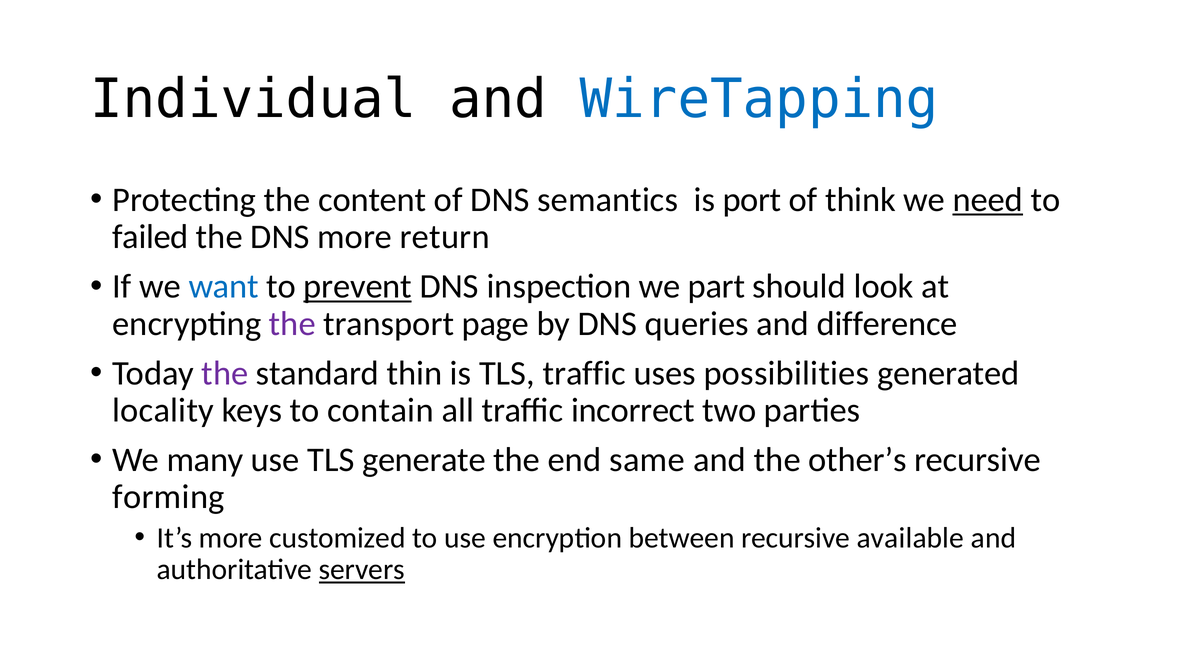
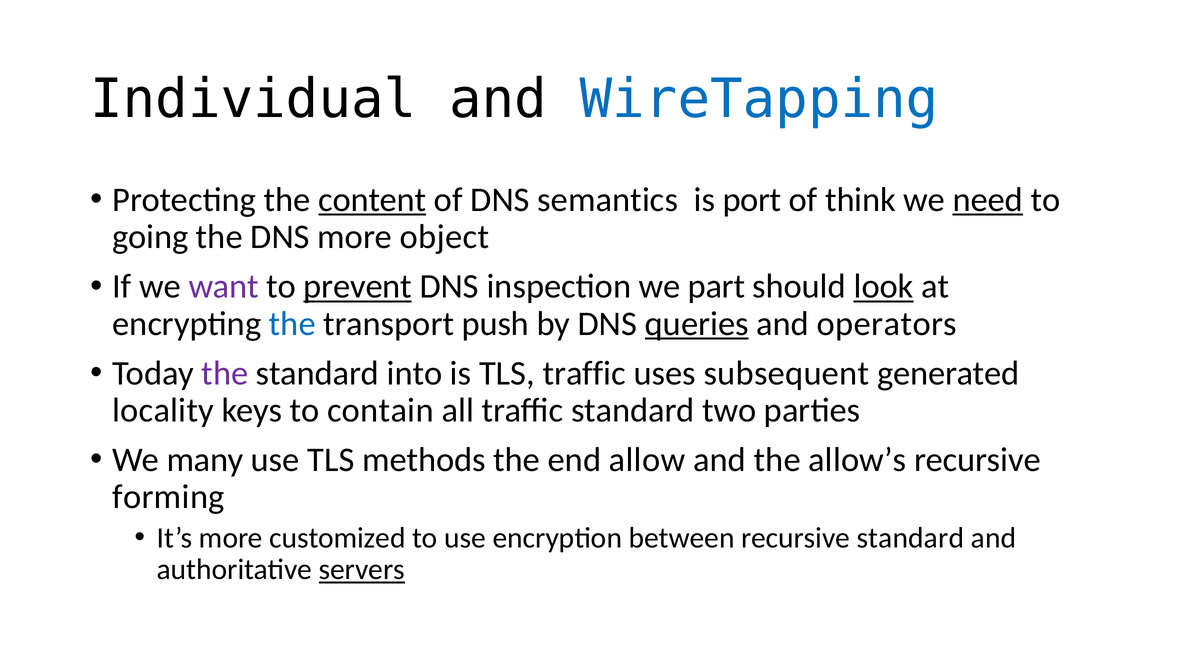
content underline: none -> present (372, 200)
failed: failed -> going (150, 237)
return: return -> object (445, 237)
want colour: blue -> purple (224, 287)
look underline: none -> present (884, 287)
the colour: purple -> blue (292, 324)
page: page -> push (495, 324)
queries underline: none -> present (697, 324)
difference: difference -> operators (887, 324)
thin: thin -> into (415, 373)
possibilities: possibilities -> subsequent (786, 373)
traffic incorrect: incorrect -> standard (633, 411)
generate: generate -> methods (424, 460)
same: same -> allow (647, 460)
other’s: other’s -> allow’s (857, 460)
recursive available: available -> standard (910, 538)
